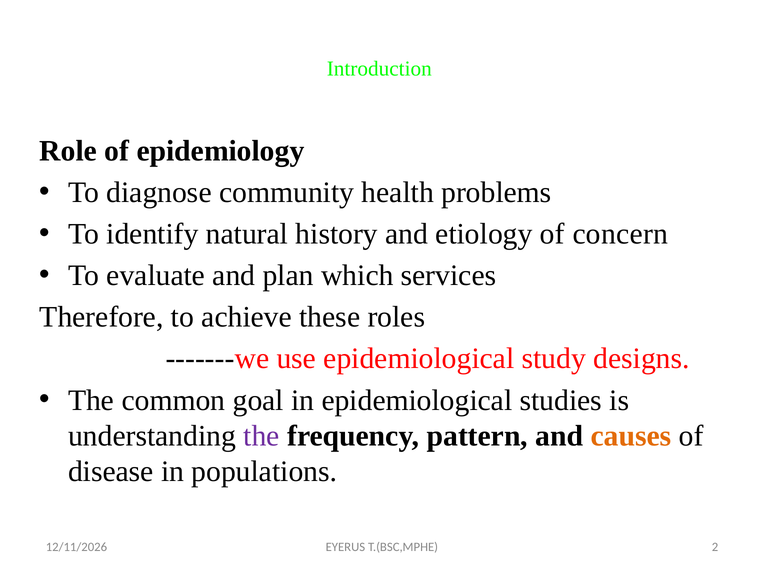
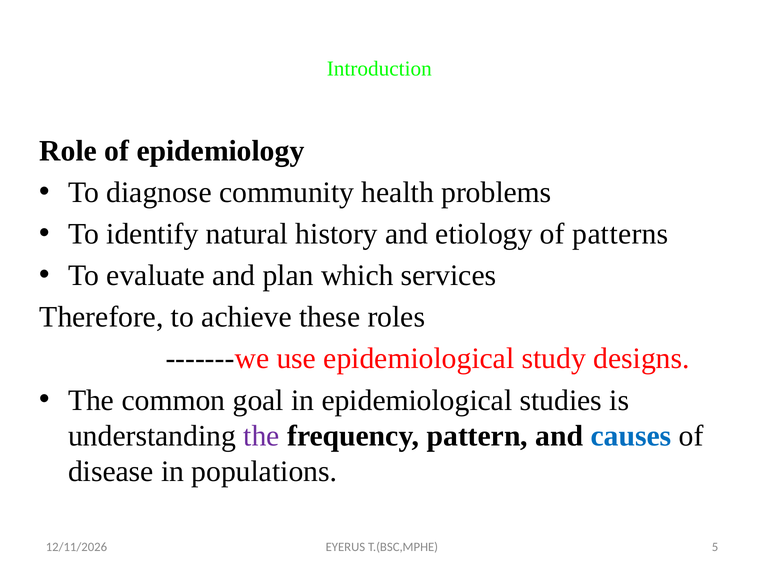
concern: concern -> patterns (620, 234)
causes colour: orange -> blue (631, 436)
2: 2 -> 5 (715, 547)
